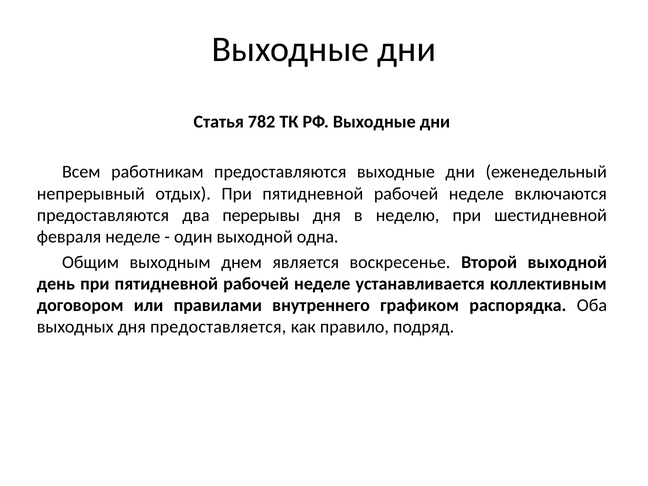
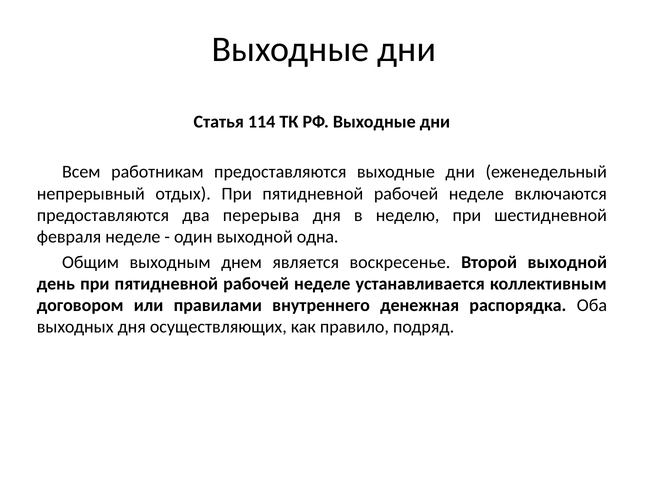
782: 782 -> 114 (262, 122)
перерывы: перерывы -> перерыва (261, 215)
графиком: графиком -> денежная (420, 305)
предоставляется: предоставляется -> осуществляющих (218, 327)
